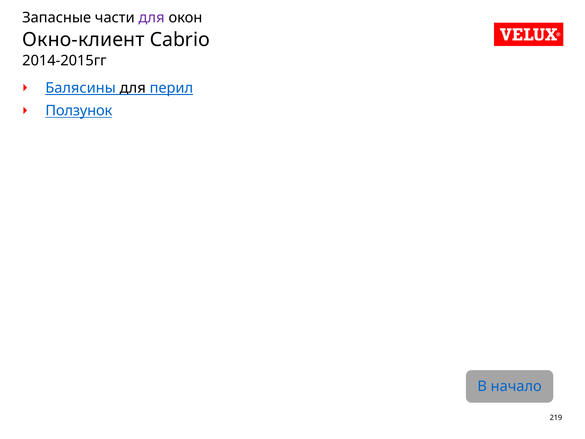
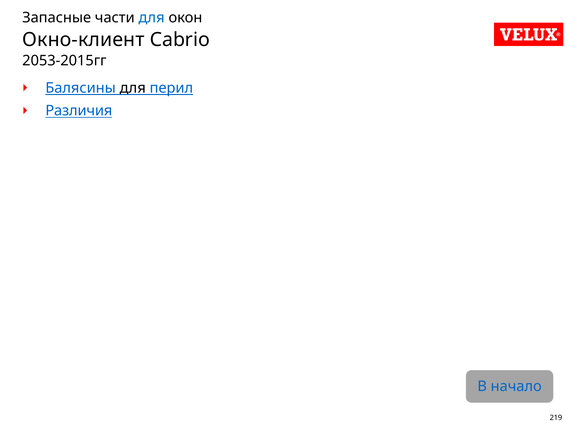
для colour: purple -> blue (152, 18)
2014-2015гг: 2014-2015гг -> 2053-2015гг (64, 61)
Ползунок: Ползунок -> Различия (79, 111)
